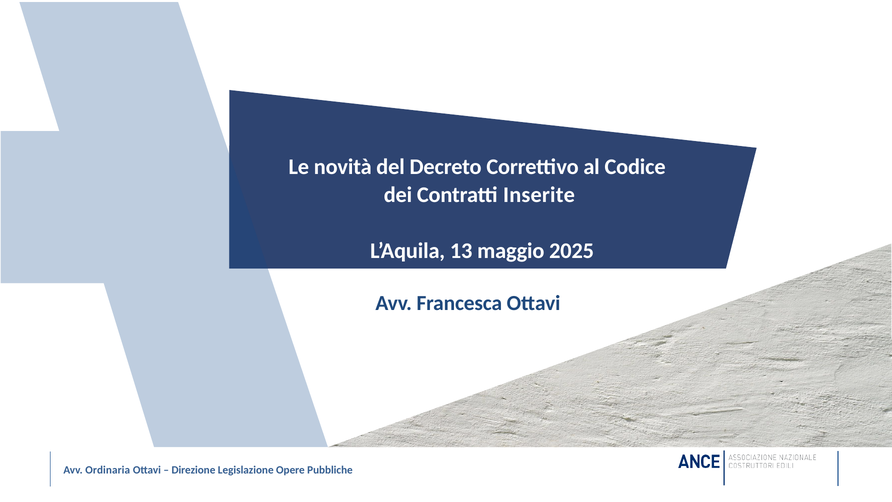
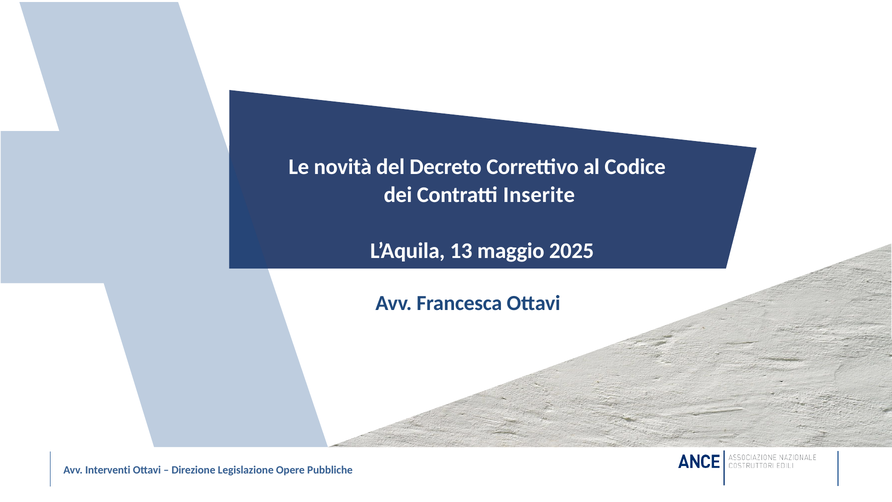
Ordinaria: Ordinaria -> Interventi (108, 470)
